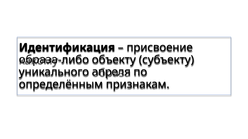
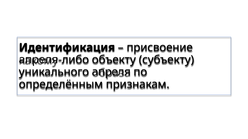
образа-либо: образа-либо -> апреля-либо (54, 60)
